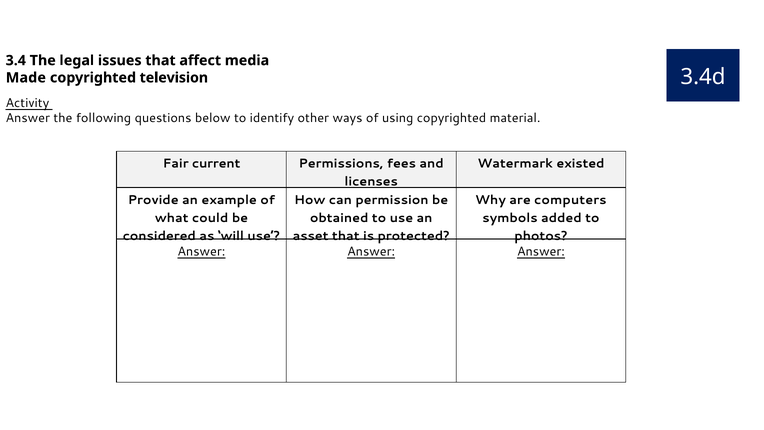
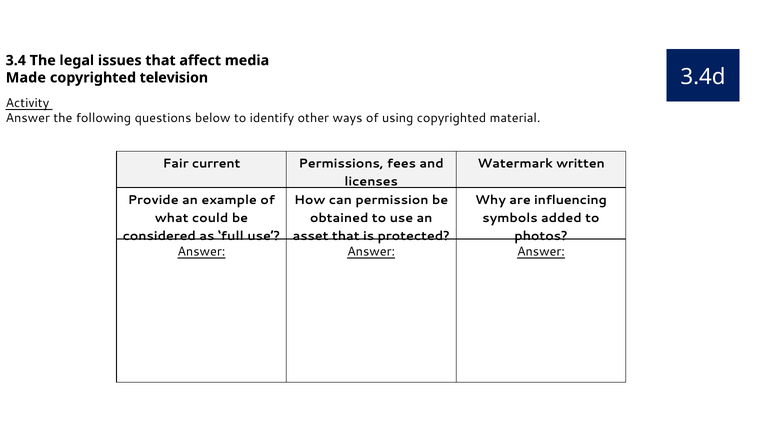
existed: existed -> written (580, 164)
computers: computers -> influencing (570, 200)
will: will -> full (231, 236)
